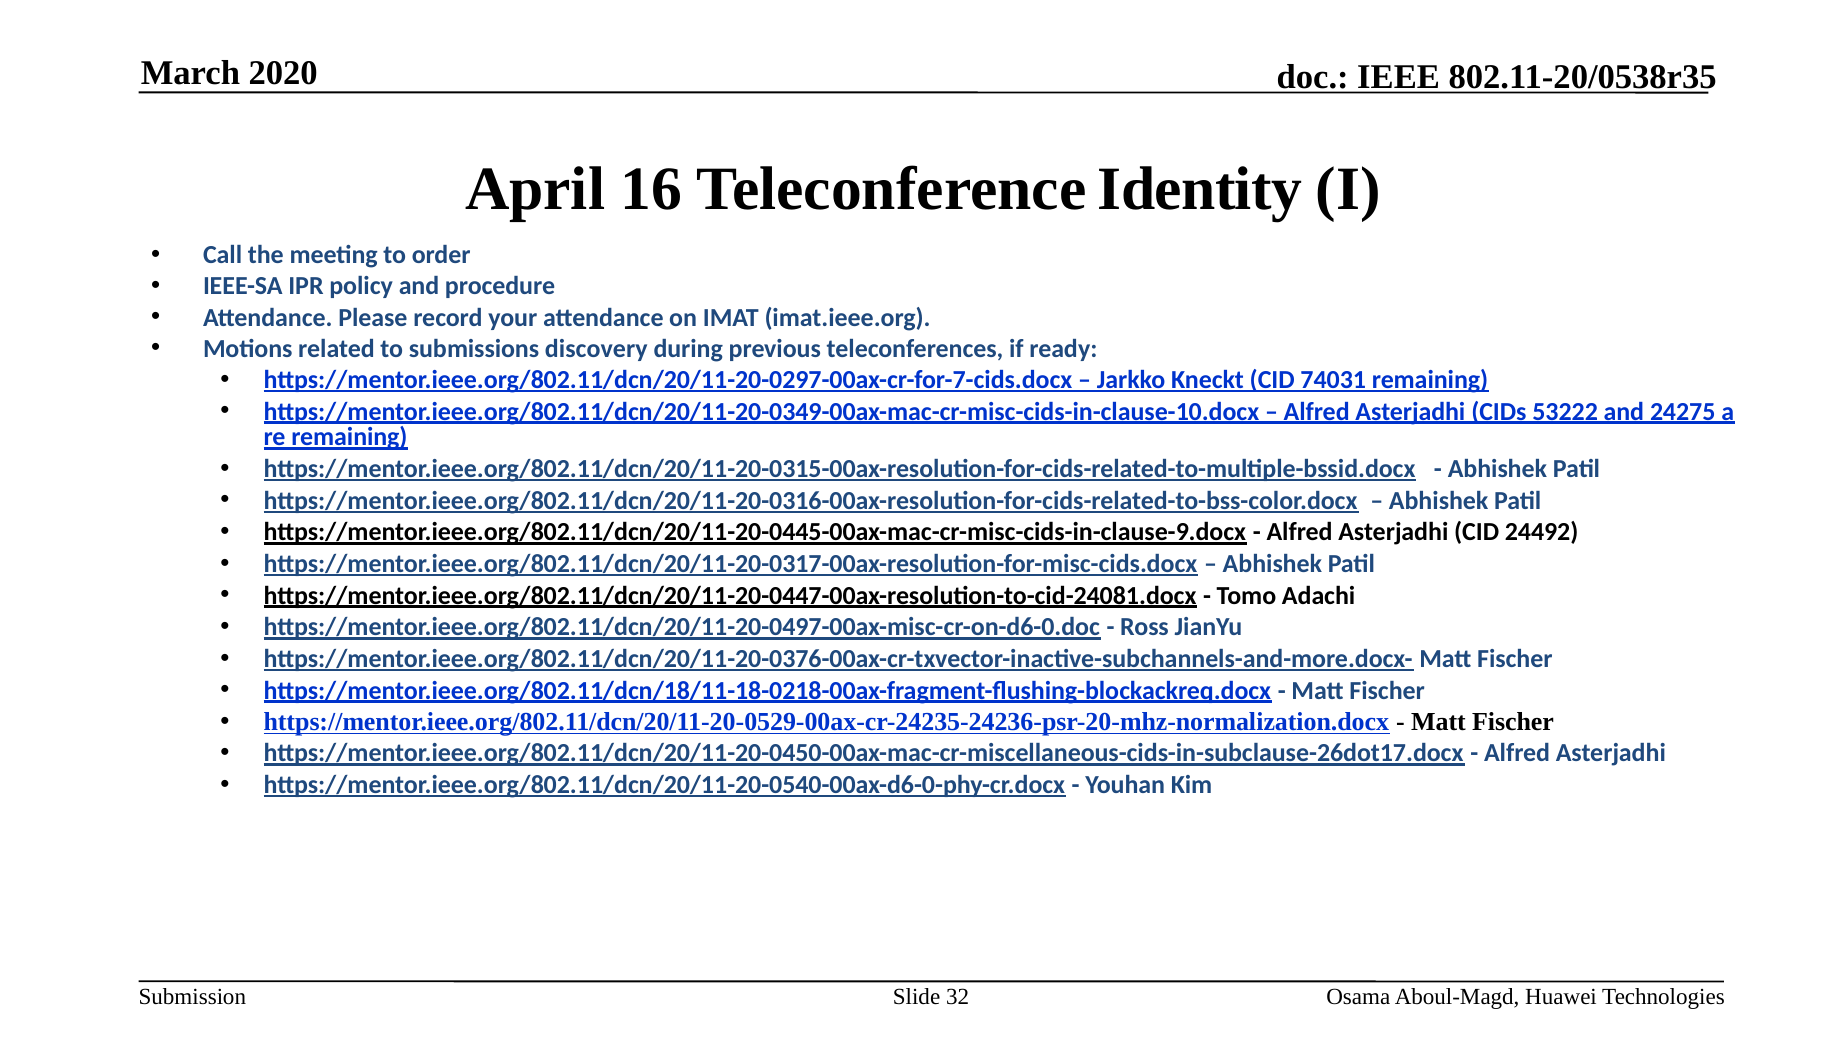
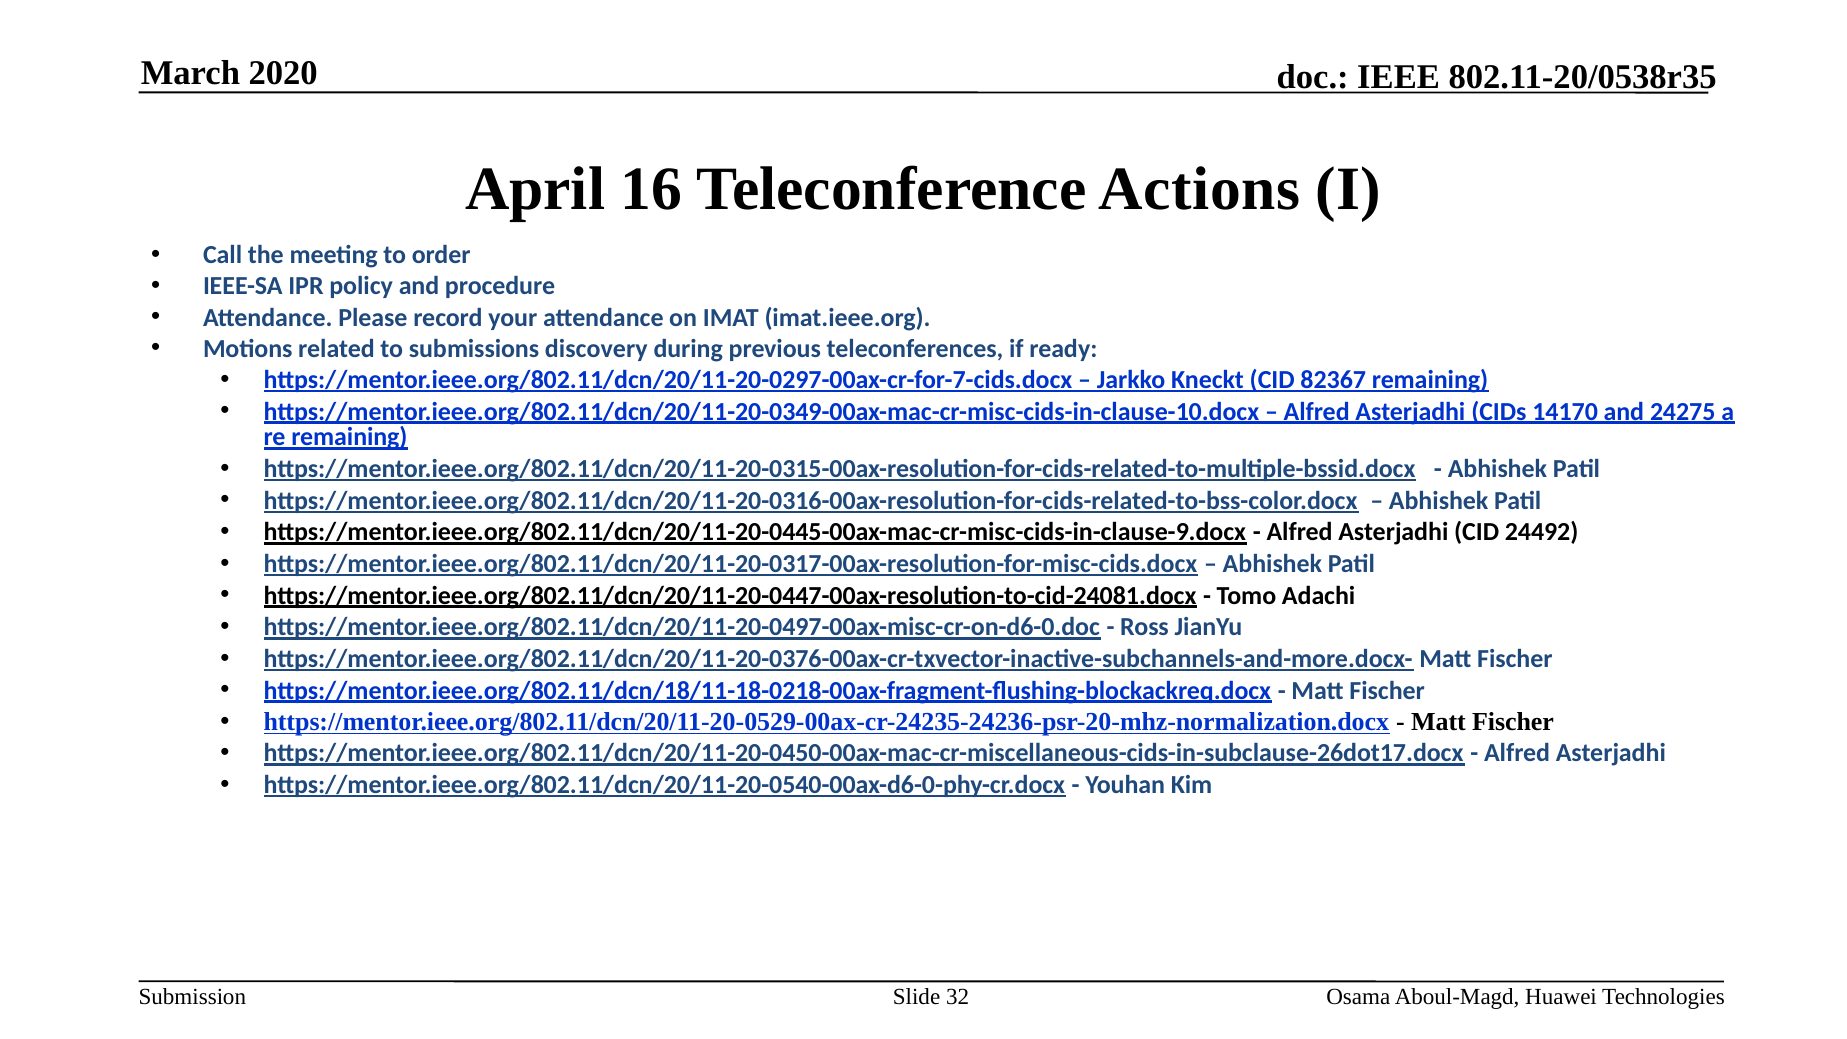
Identity: Identity -> Actions (1199, 189)
74031: 74031 -> 82367 (1333, 380)
53222: 53222 -> 14170 (1565, 411)
